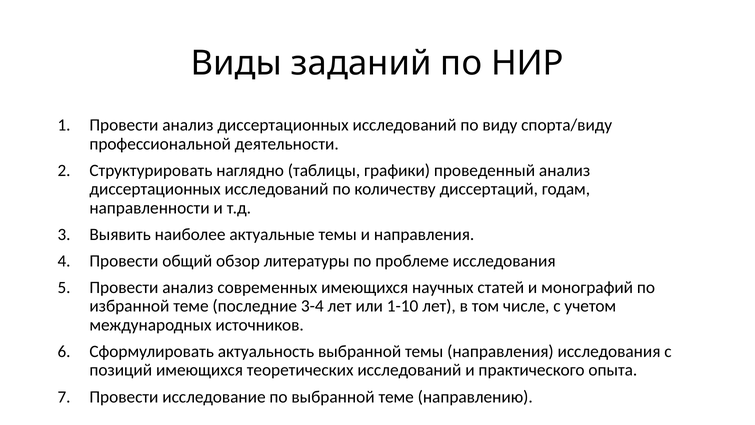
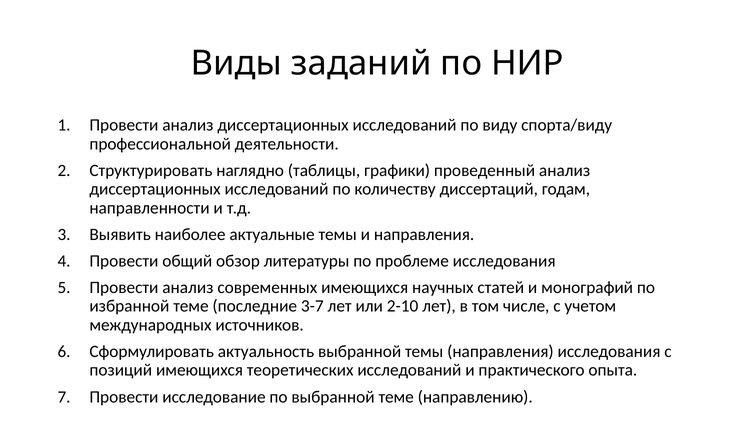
3-4: 3-4 -> 3-7 (312, 306)
1-10: 1-10 -> 2-10 (403, 306)
